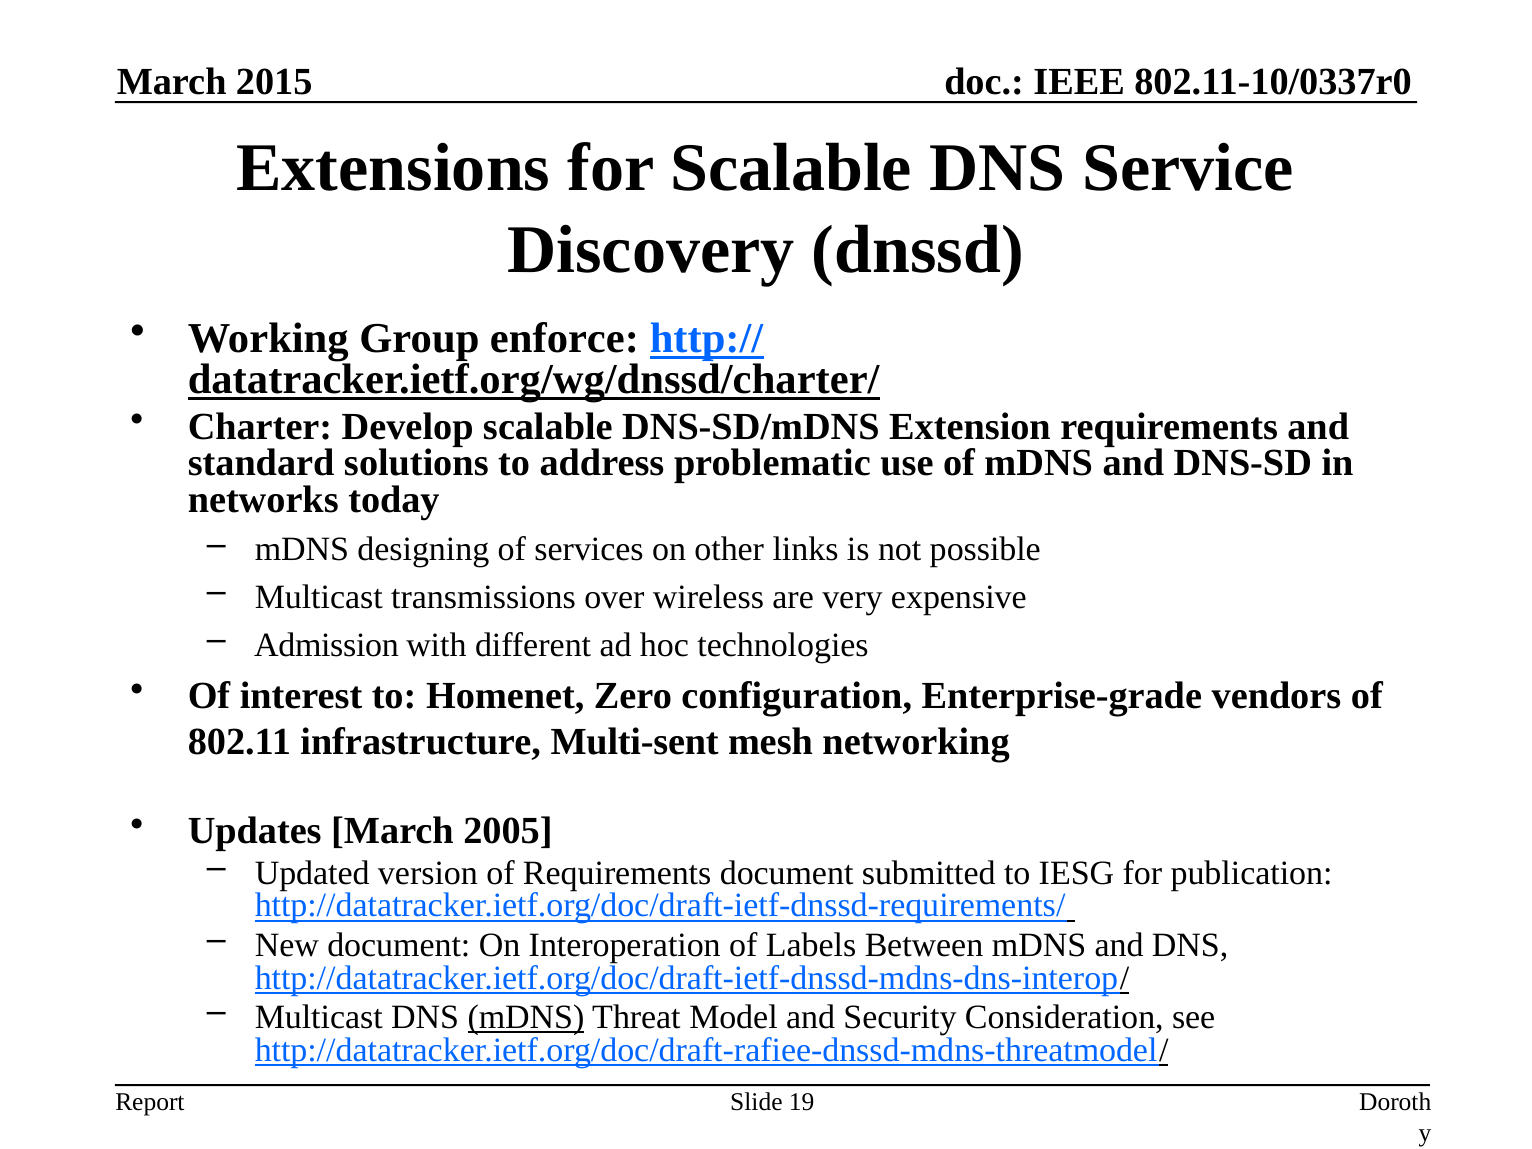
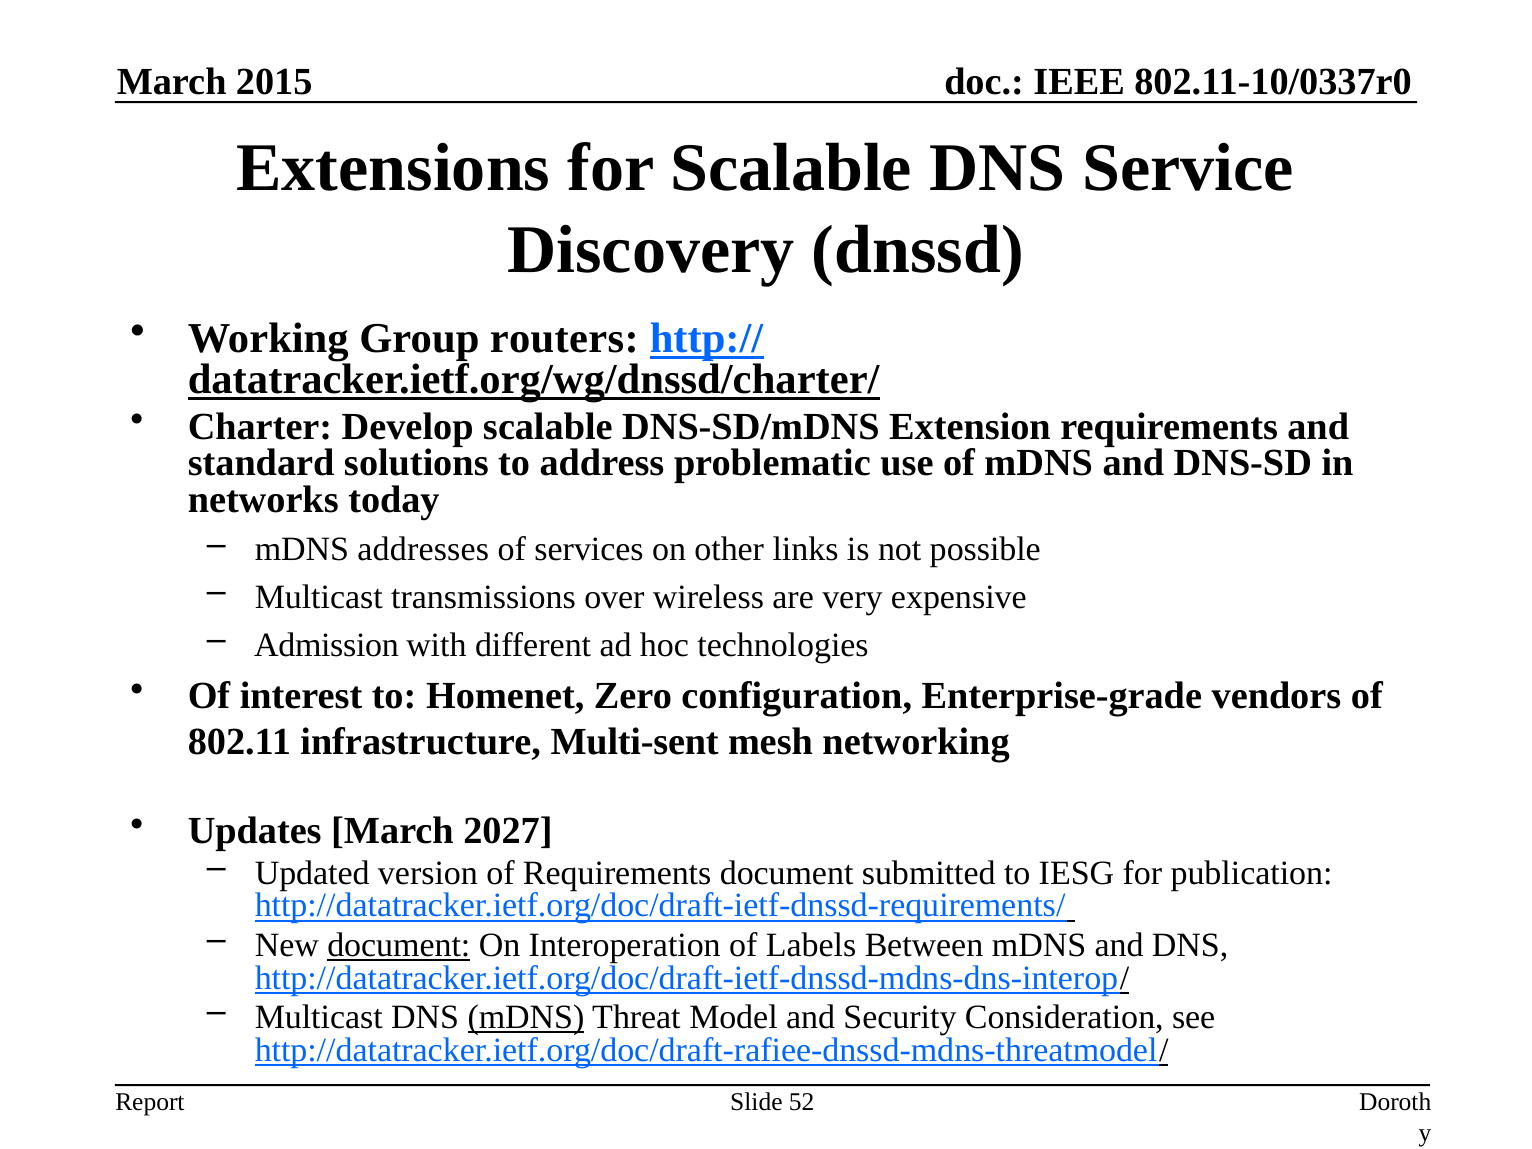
enforce: enforce -> routers (564, 339)
designing: designing -> addresses (423, 550)
2005: 2005 -> 2027 (508, 831)
document underline: none -> present (399, 945)
19: 19 -> 52 (802, 1102)
